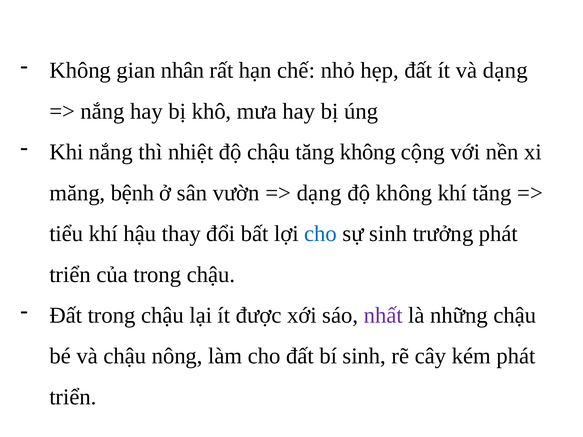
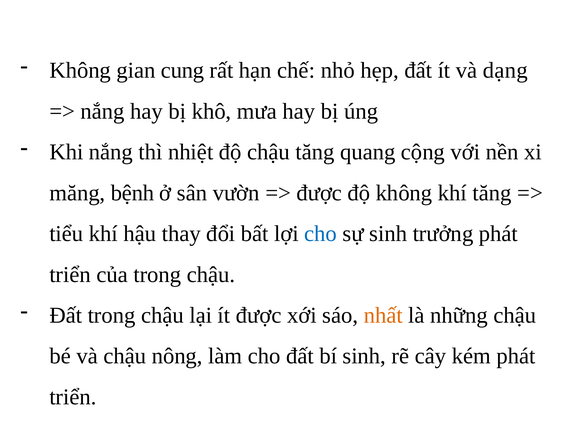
nhân: nhân -> cung (183, 71)
tăng không: không -> quang (368, 152)
dạng: dạng -> được (319, 193)
nhất colour: purple -> orange (383, 316)
